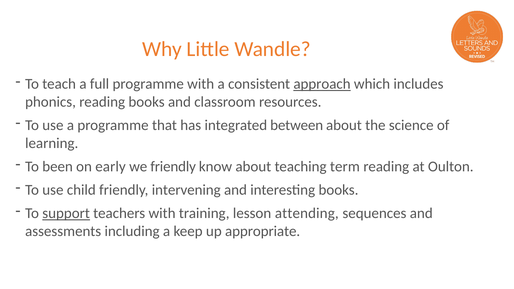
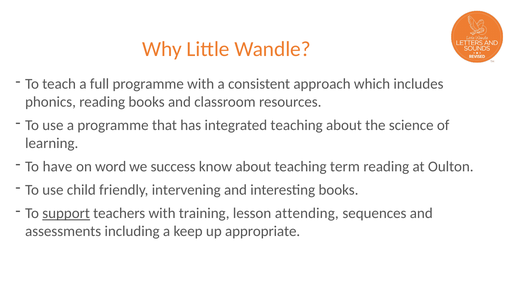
approach underline: present -> none (322, 84)
integrated between: between -> teaching (297, 125)
been: been -> have (57, 167)
early: early -> word (111, 167)
we friendly: friendly -> success (173, 167)
